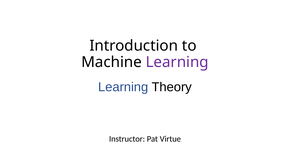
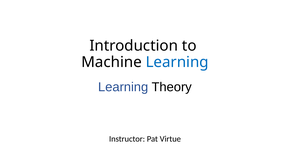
Learning colour: purple -> blue (177, 62)
